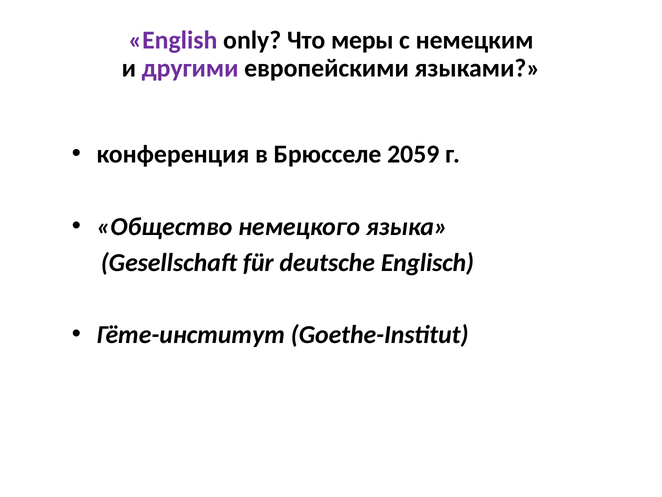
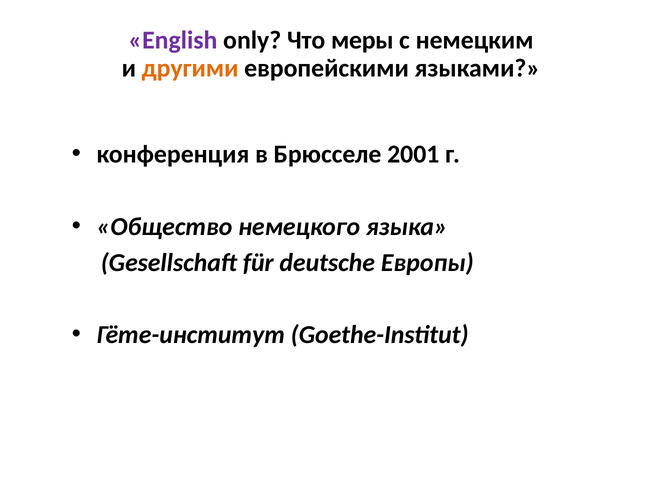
другими colour: purple -> orange (190, 68)
2059: 2059 -> 2001 (413, 154)
Englisch: Englisch -> Европы (427, 262)
